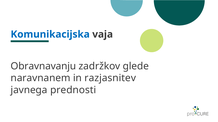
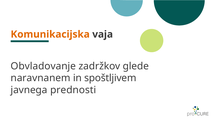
Komunikacijska colour: blue -> orange (50, 34)
Obravnavanju: Obravnavanju -> Obvladovanje (43, 66)
razjasnitev: razjasnitev -> spoštljivem (110, 78)
